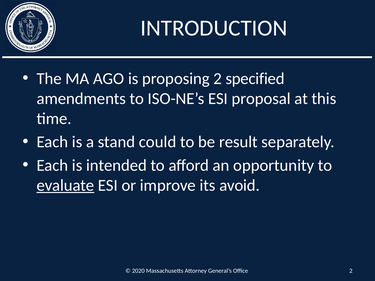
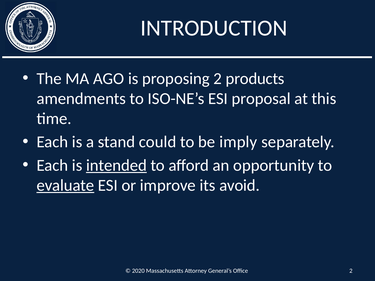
specified: specified -> products (255, 79)
result: result -> imply (238, 142)
intended underline: none -> present (116, 165)
